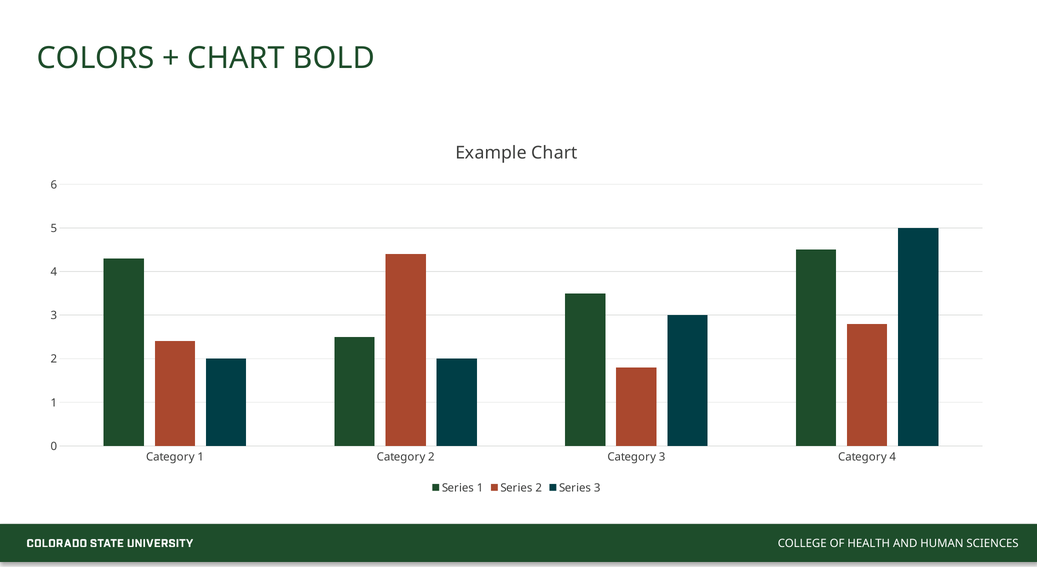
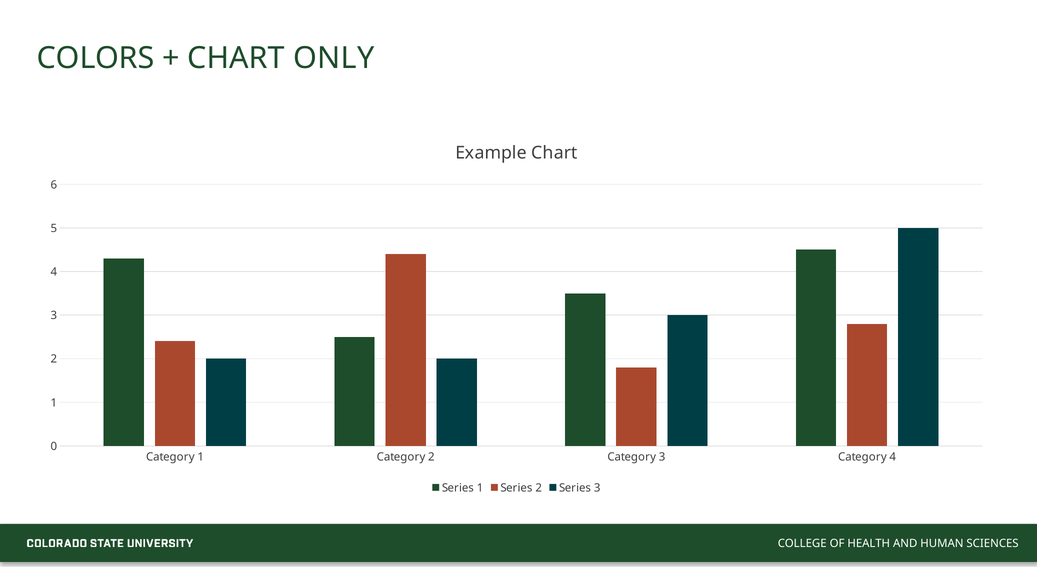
BOLD: BOLD -> ONLY (334, 58)
